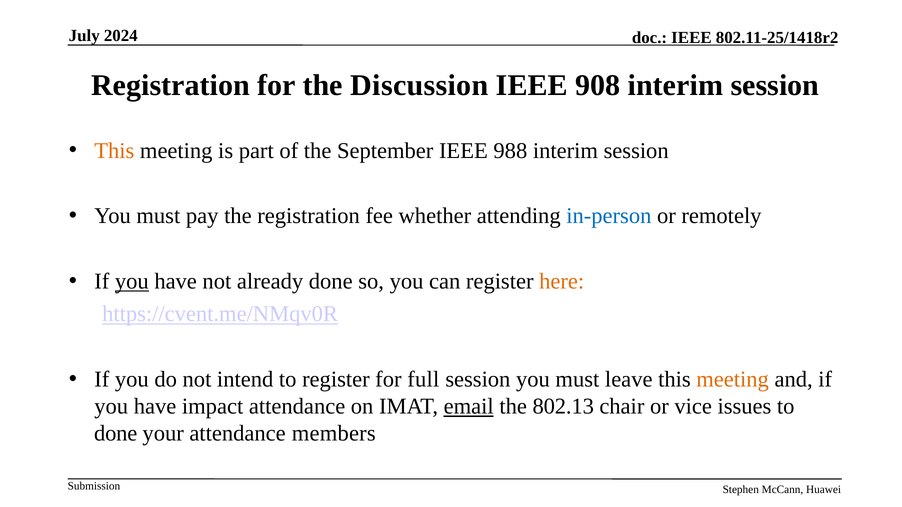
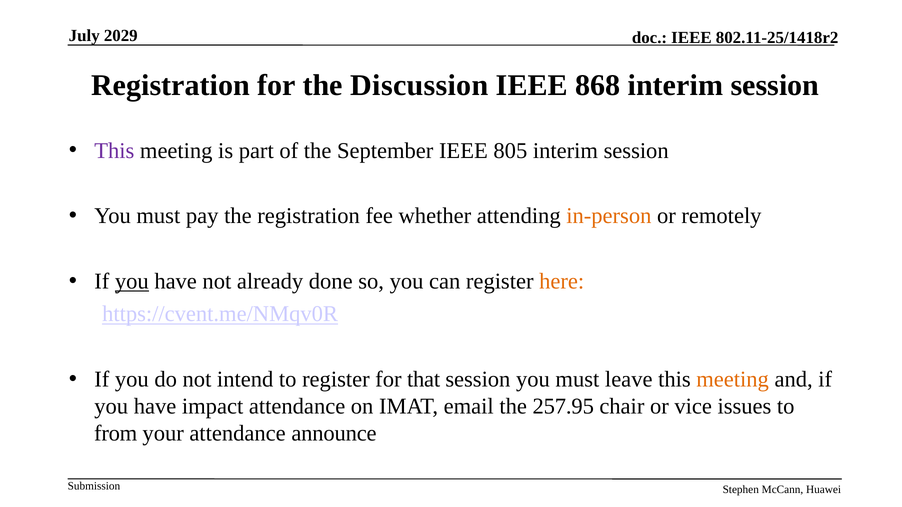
2024: 2024 -> 2029 (121, 36)
908: 908 -> 868 (598, 86)
This colour: orange -> purple (114, 151)
988: 988 -> 805 (510, 151)
in-person colour: blue -> orange (609, 216)
full: full -> that (424, 380)
email underline: present -> none (469, 407)
802.13: 802.13 -> 257.95 (563, 407)
done: done -> from (116, 434)
members: members -> announce (334, 434)
